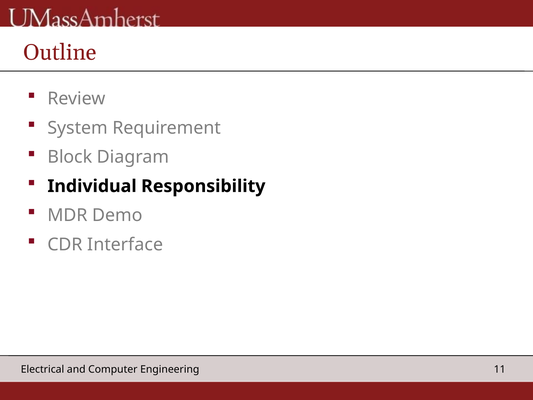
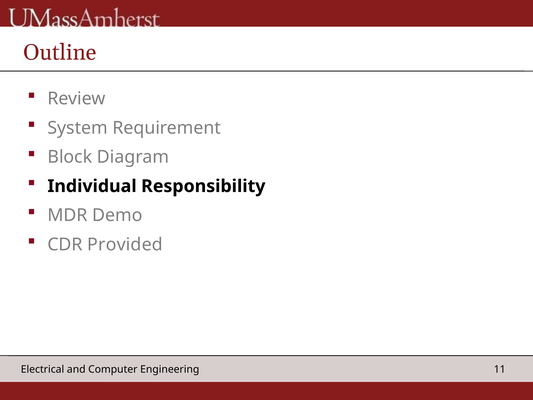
Interface: Interface -> Provided (125, 244)
